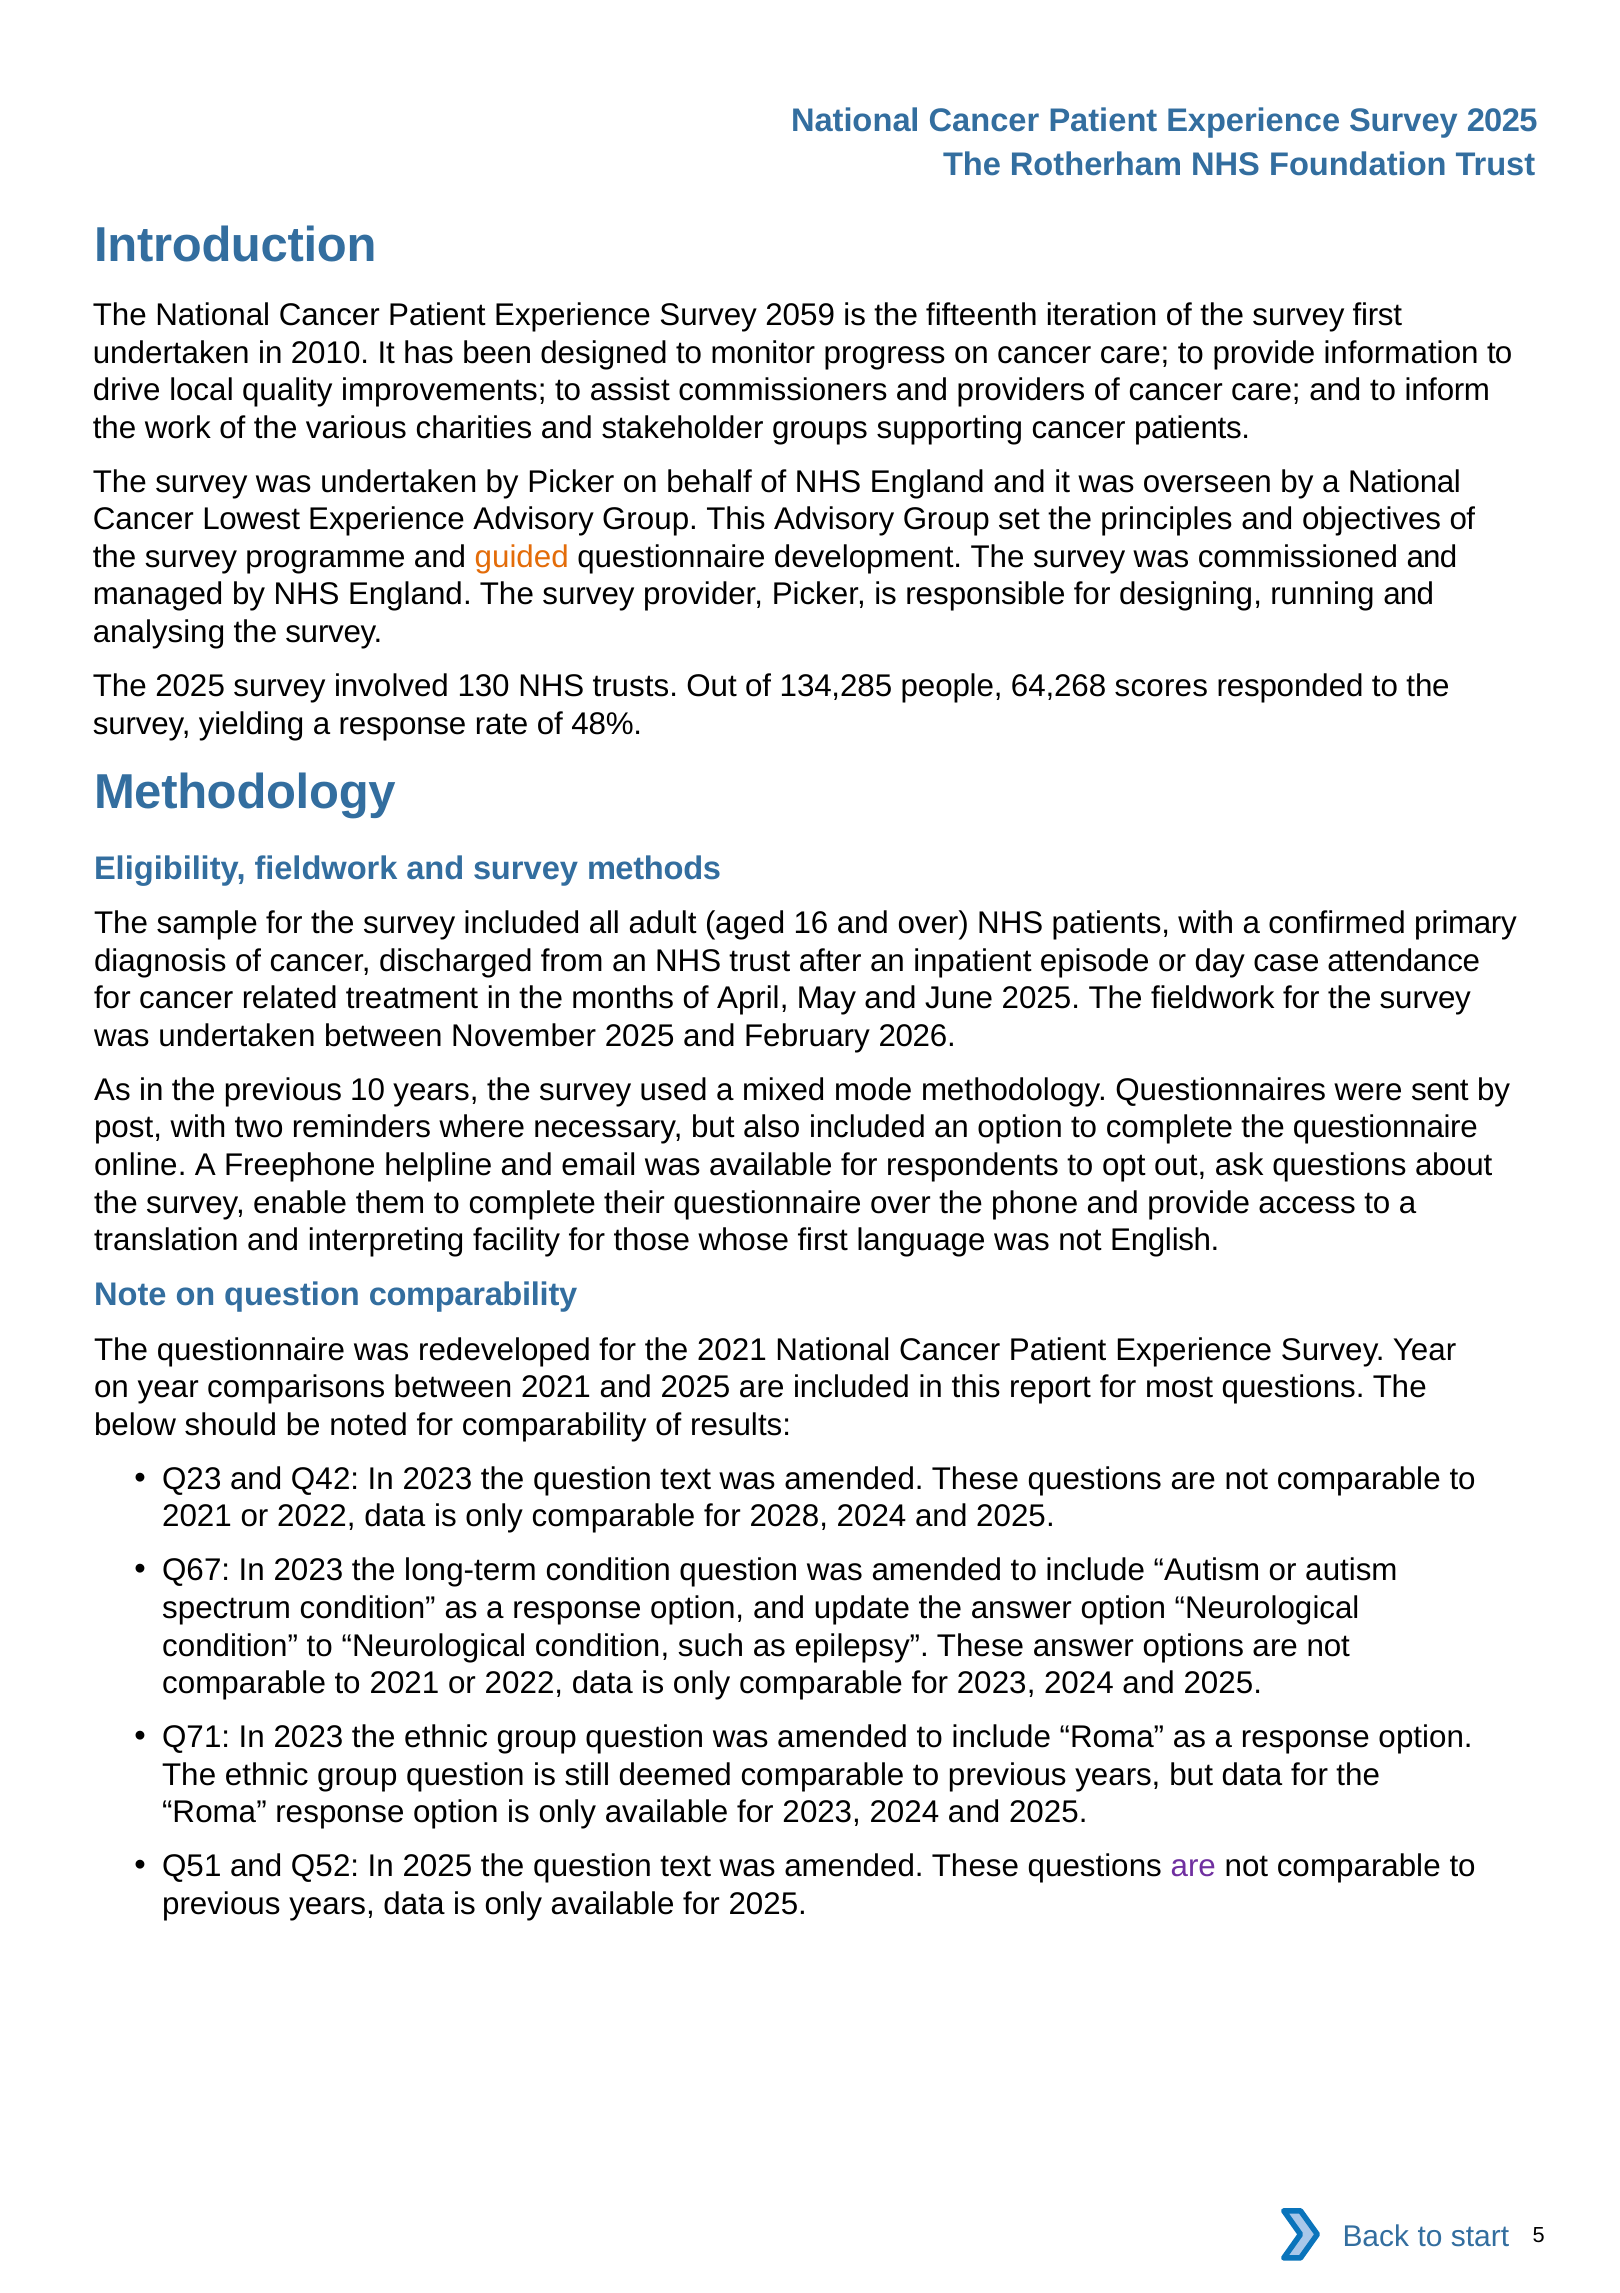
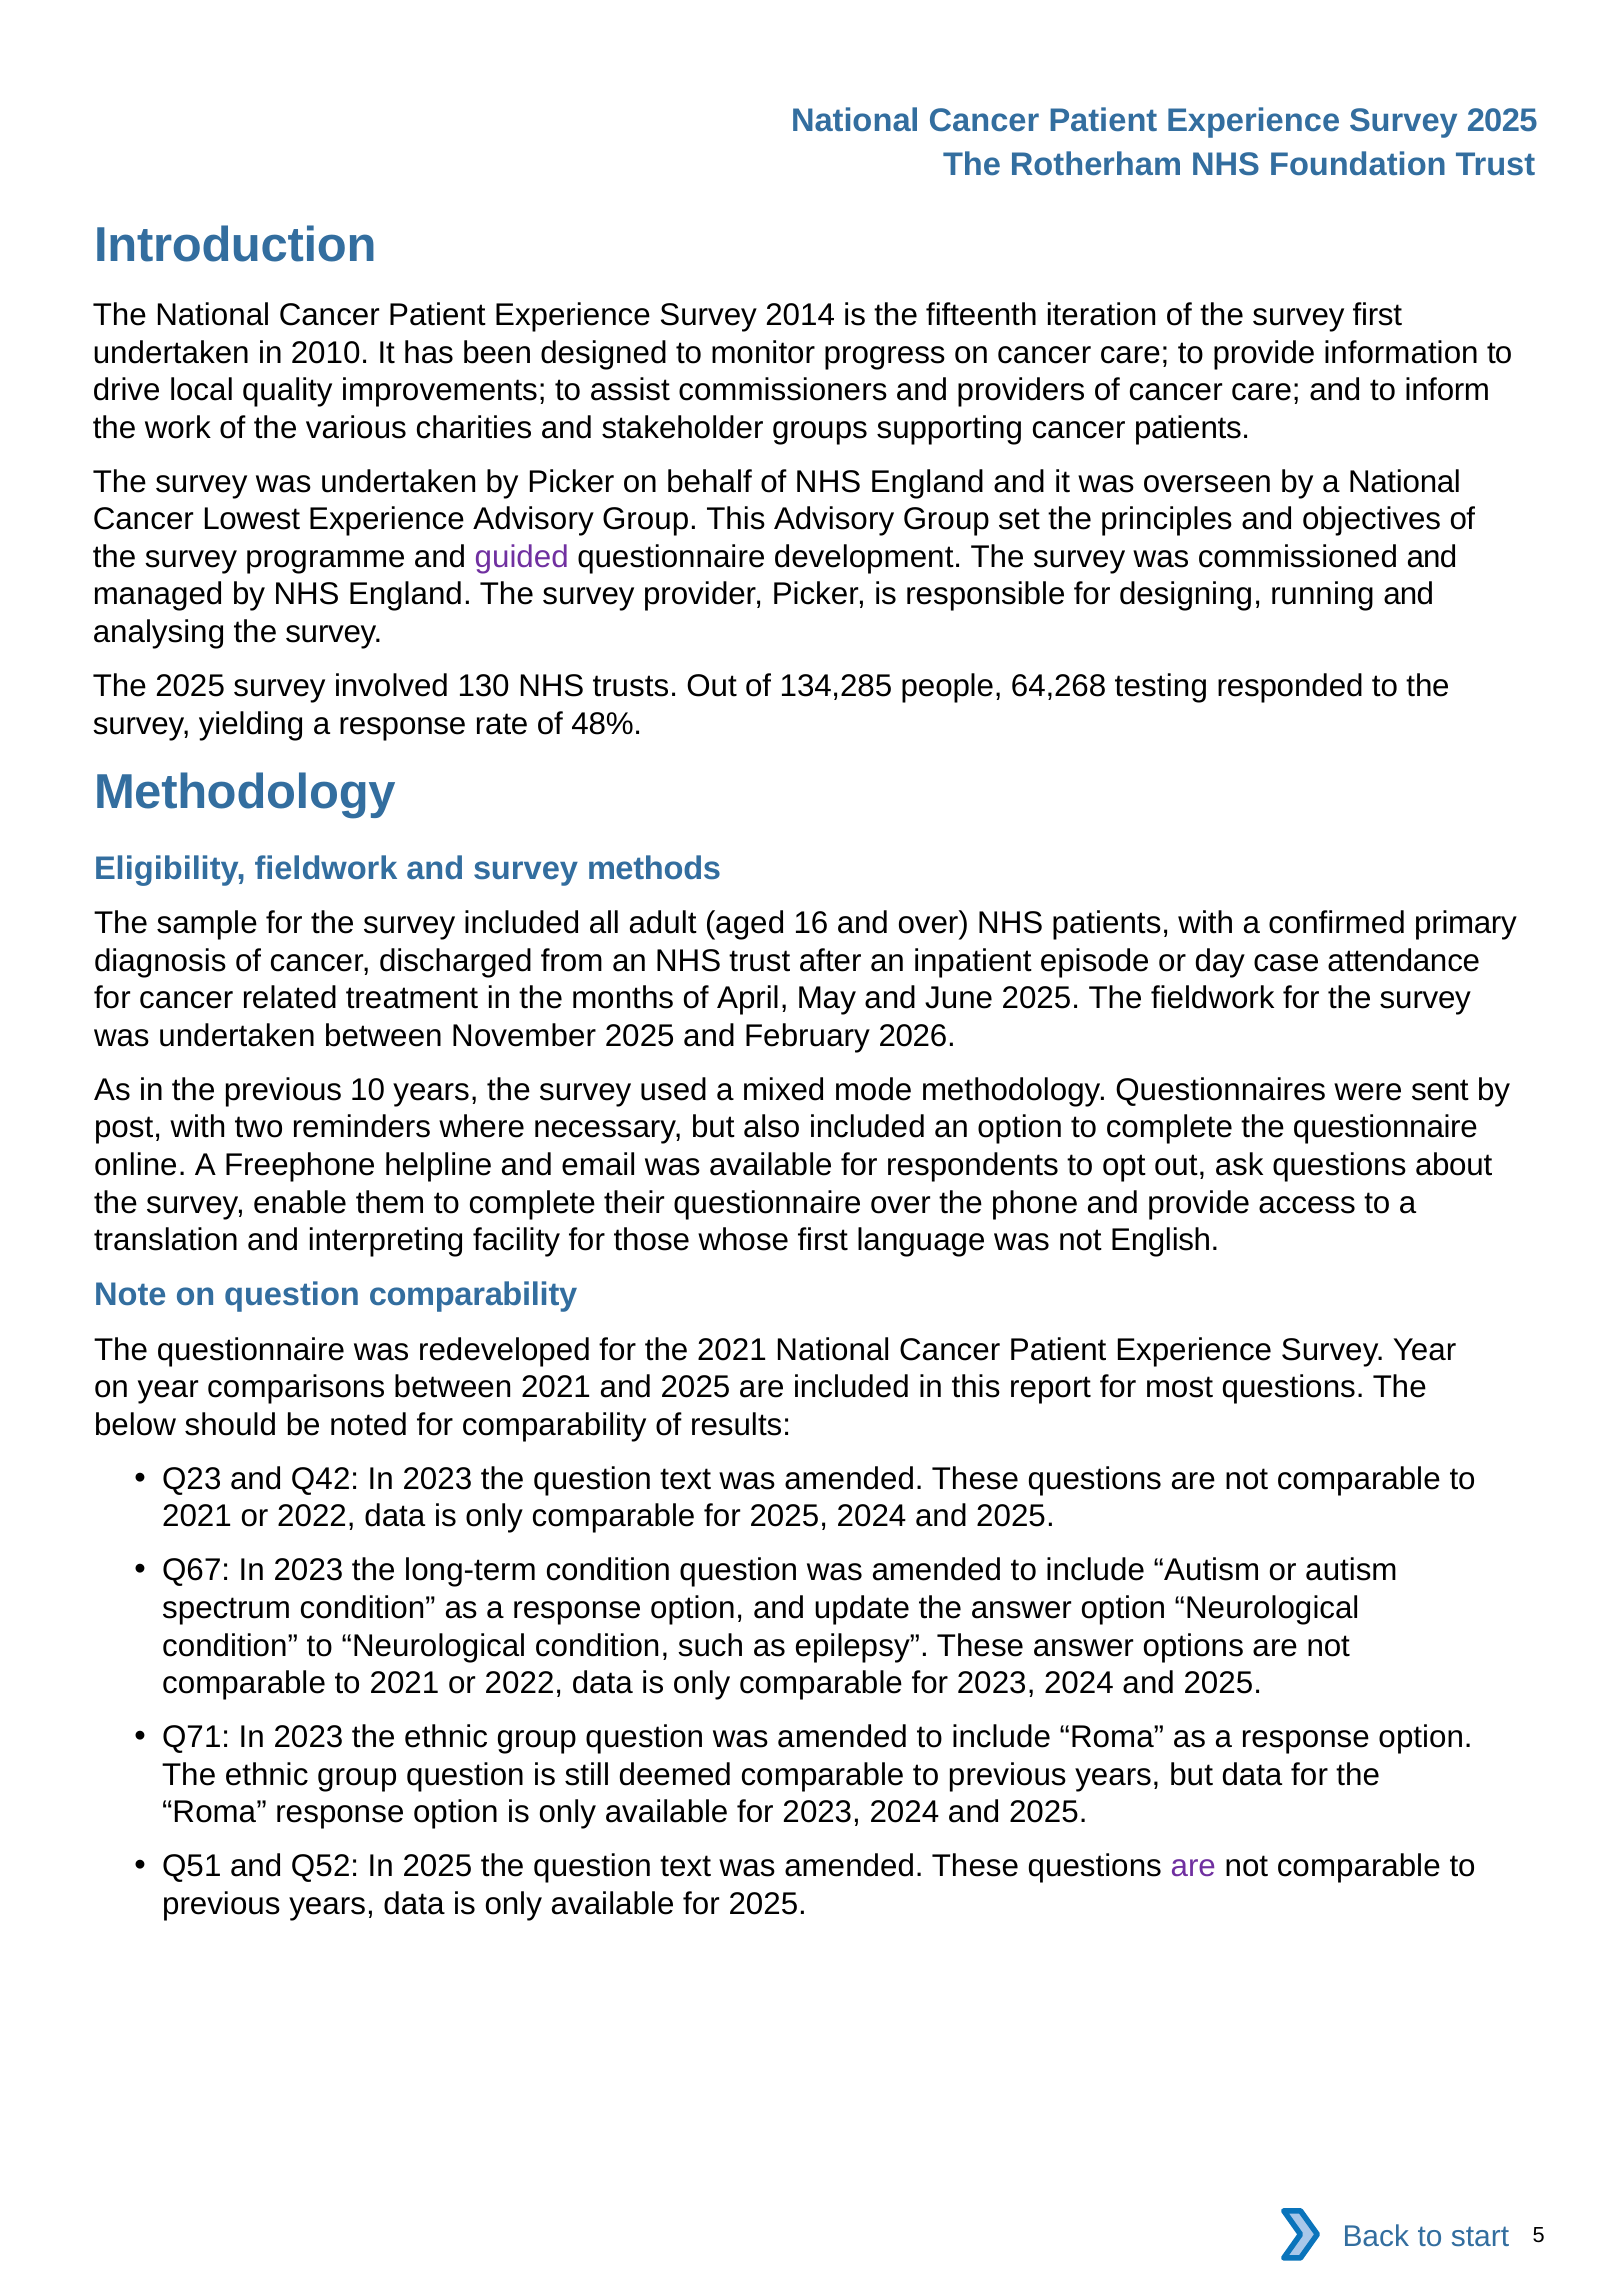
2059: 2059 -> 2014 (800, 315)
guided colour: orange -> purple (522, 557)
scores: scores -> testing (1161, 686)
comparable for 2028: 2028 -> 2025 (789, 1516)
